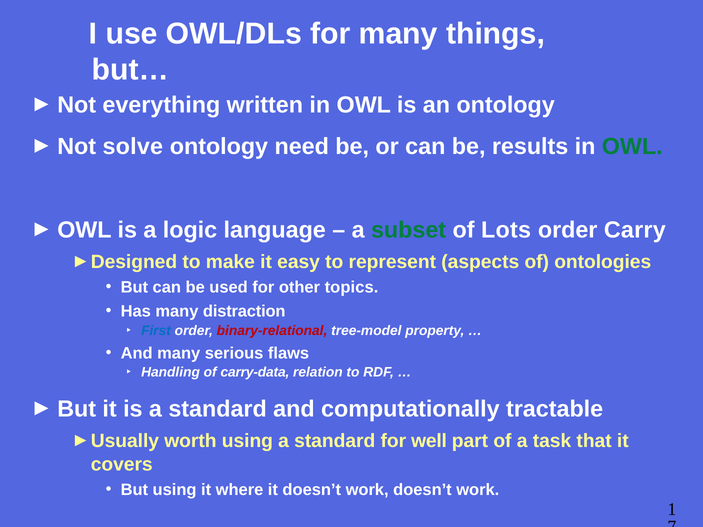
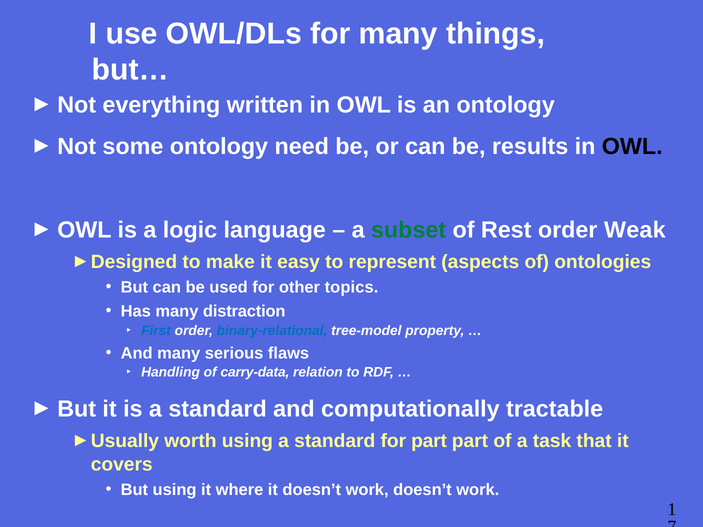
solve: solve -> some (133, 147)
OWL colour: green -> black (632, 147)
Lots: Lots -> Rest (506, 230)
Carry: Carry -> Weak (635, 230)
binary-relational colour: red -> blue (272, 331)
for well: well -> part (429, 441)
